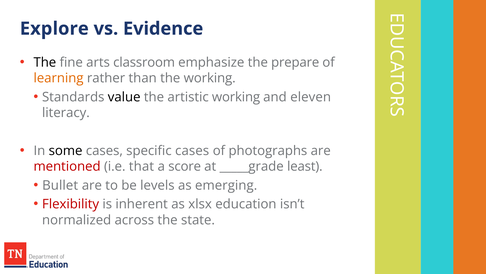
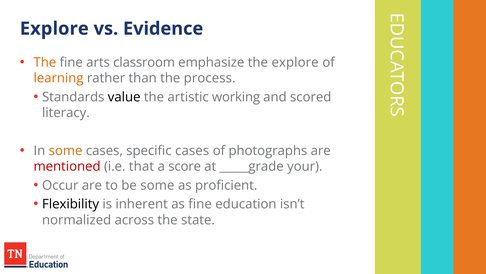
The colour: black -> orange (45, 62)
the prepare: prepare -> explore (295, 62)
the working: working -> process (210, 78)
eleven: eleven -> scored (311, 97)
some colour: black -> orange (66, 150)
least: least -> your (305, 166)
Bullet: Bullet -> Occur (60, 185)
be levels: levels -> some (157, 185)
emerging: emerging -> proficient (226, 185)
Flexibility colour: red -> black (71, 204)
as xlsx: xlsx -> fine (200, 204)
